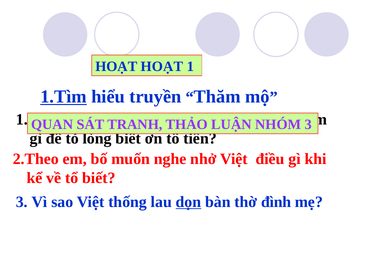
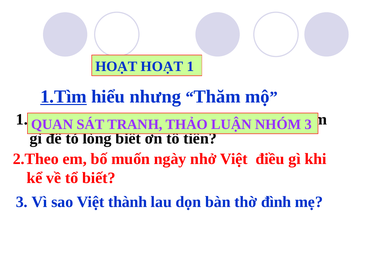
hiểu truyền: truyền -> nhưng (155, 97)
muốn nghe: nghe -> ngày (170, 159)
thống: thống -> thành (128, 202)
dọn underline: present -> none (188, 202)
